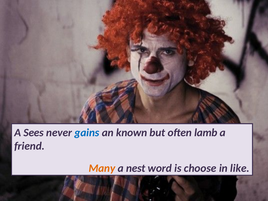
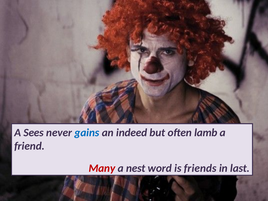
known: known -> indeed (132, 133)
Many colour: orange -> red (102, 168)
choose: choose -> friends (200, 168)
like: like -> last (240, 168)
